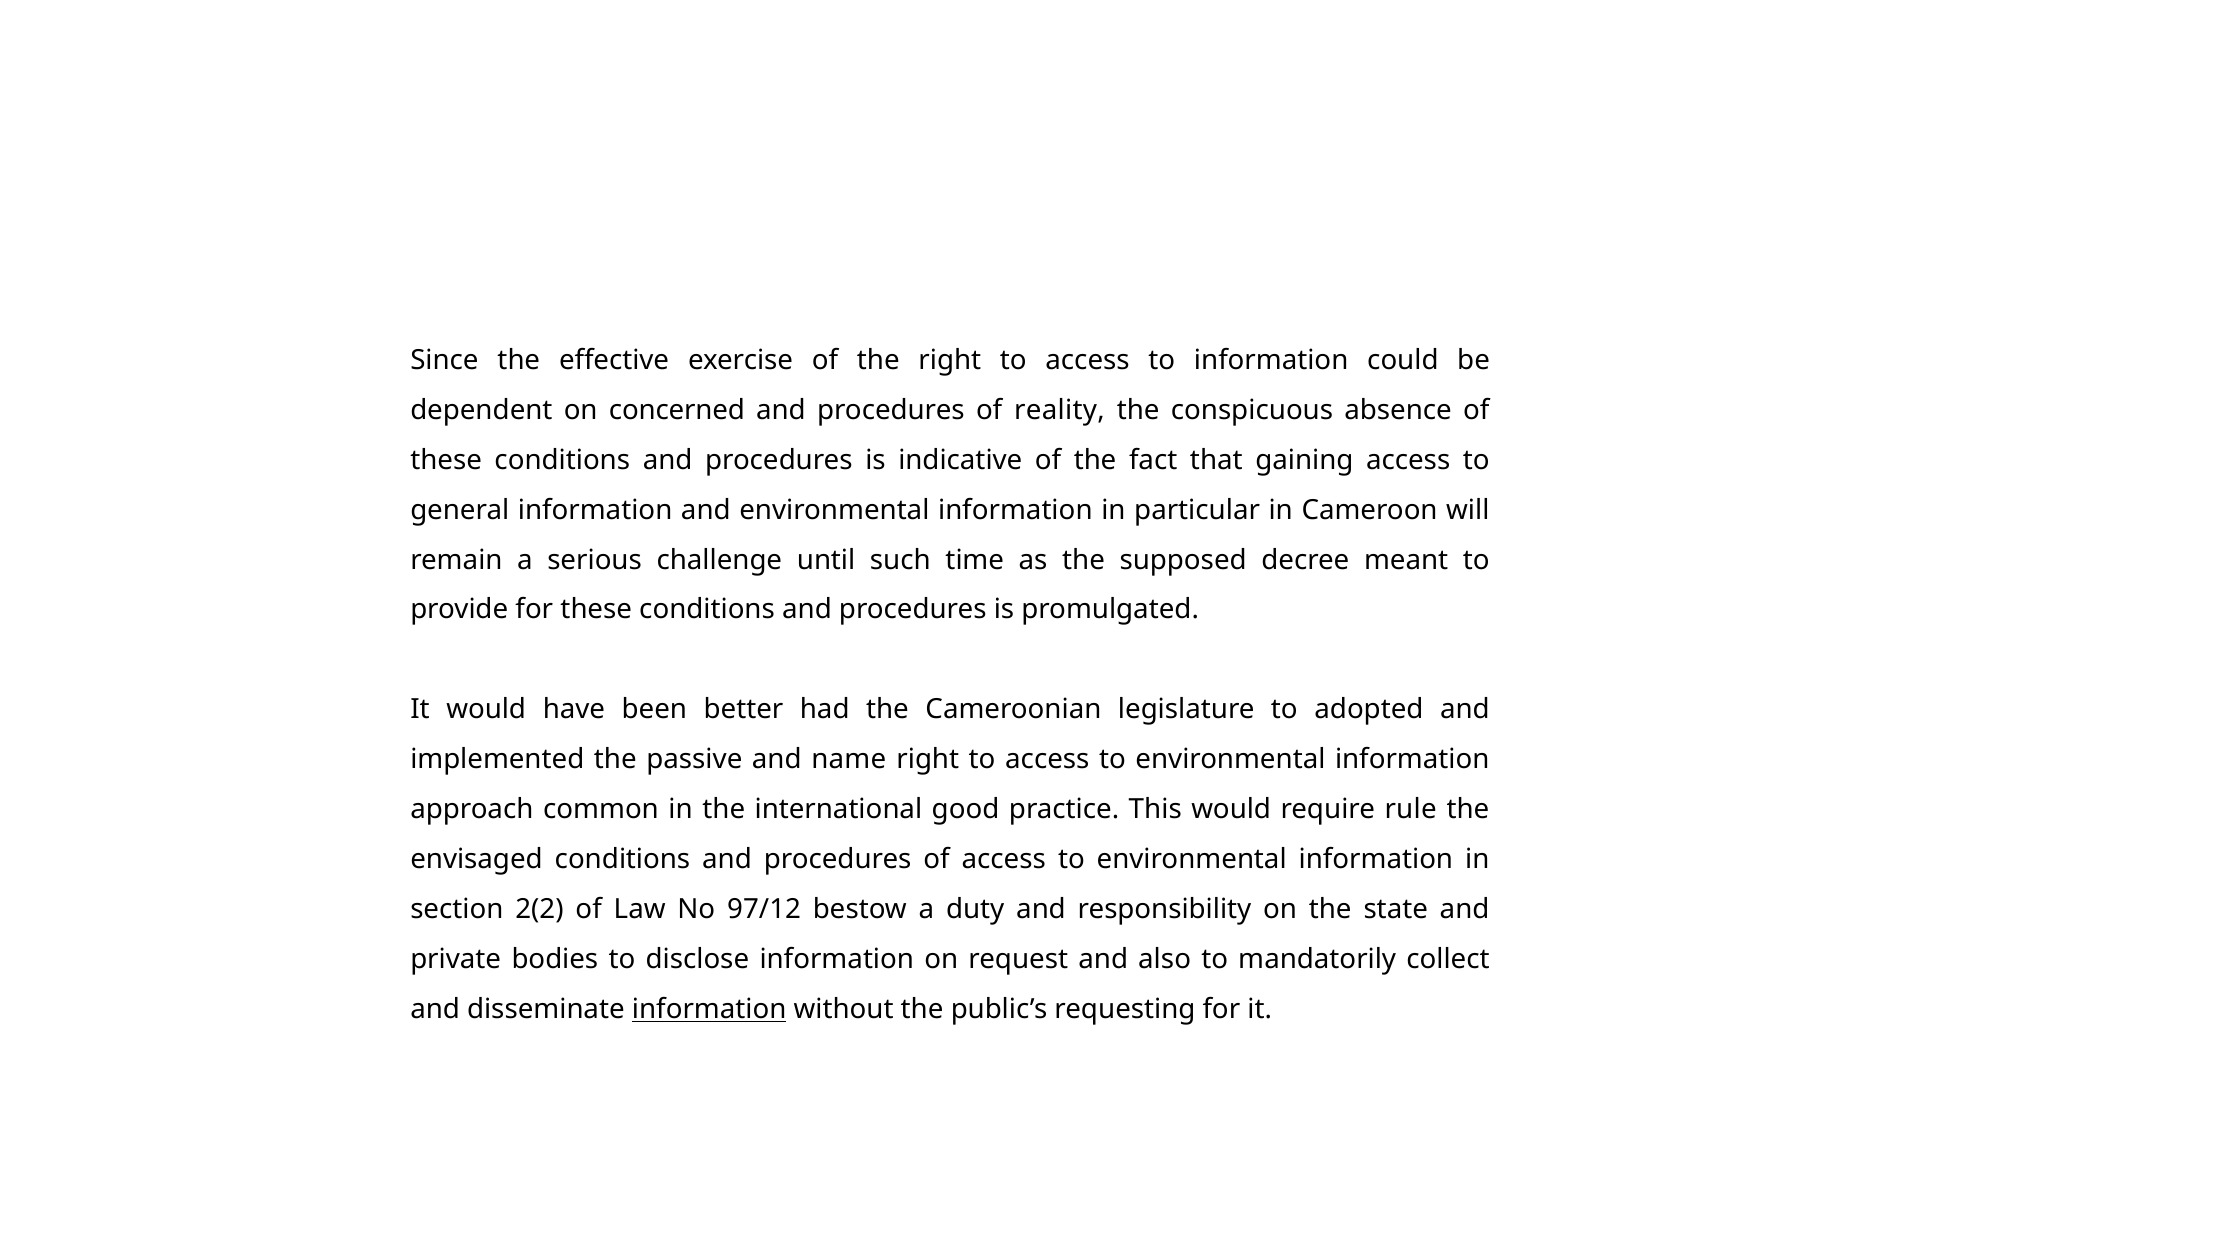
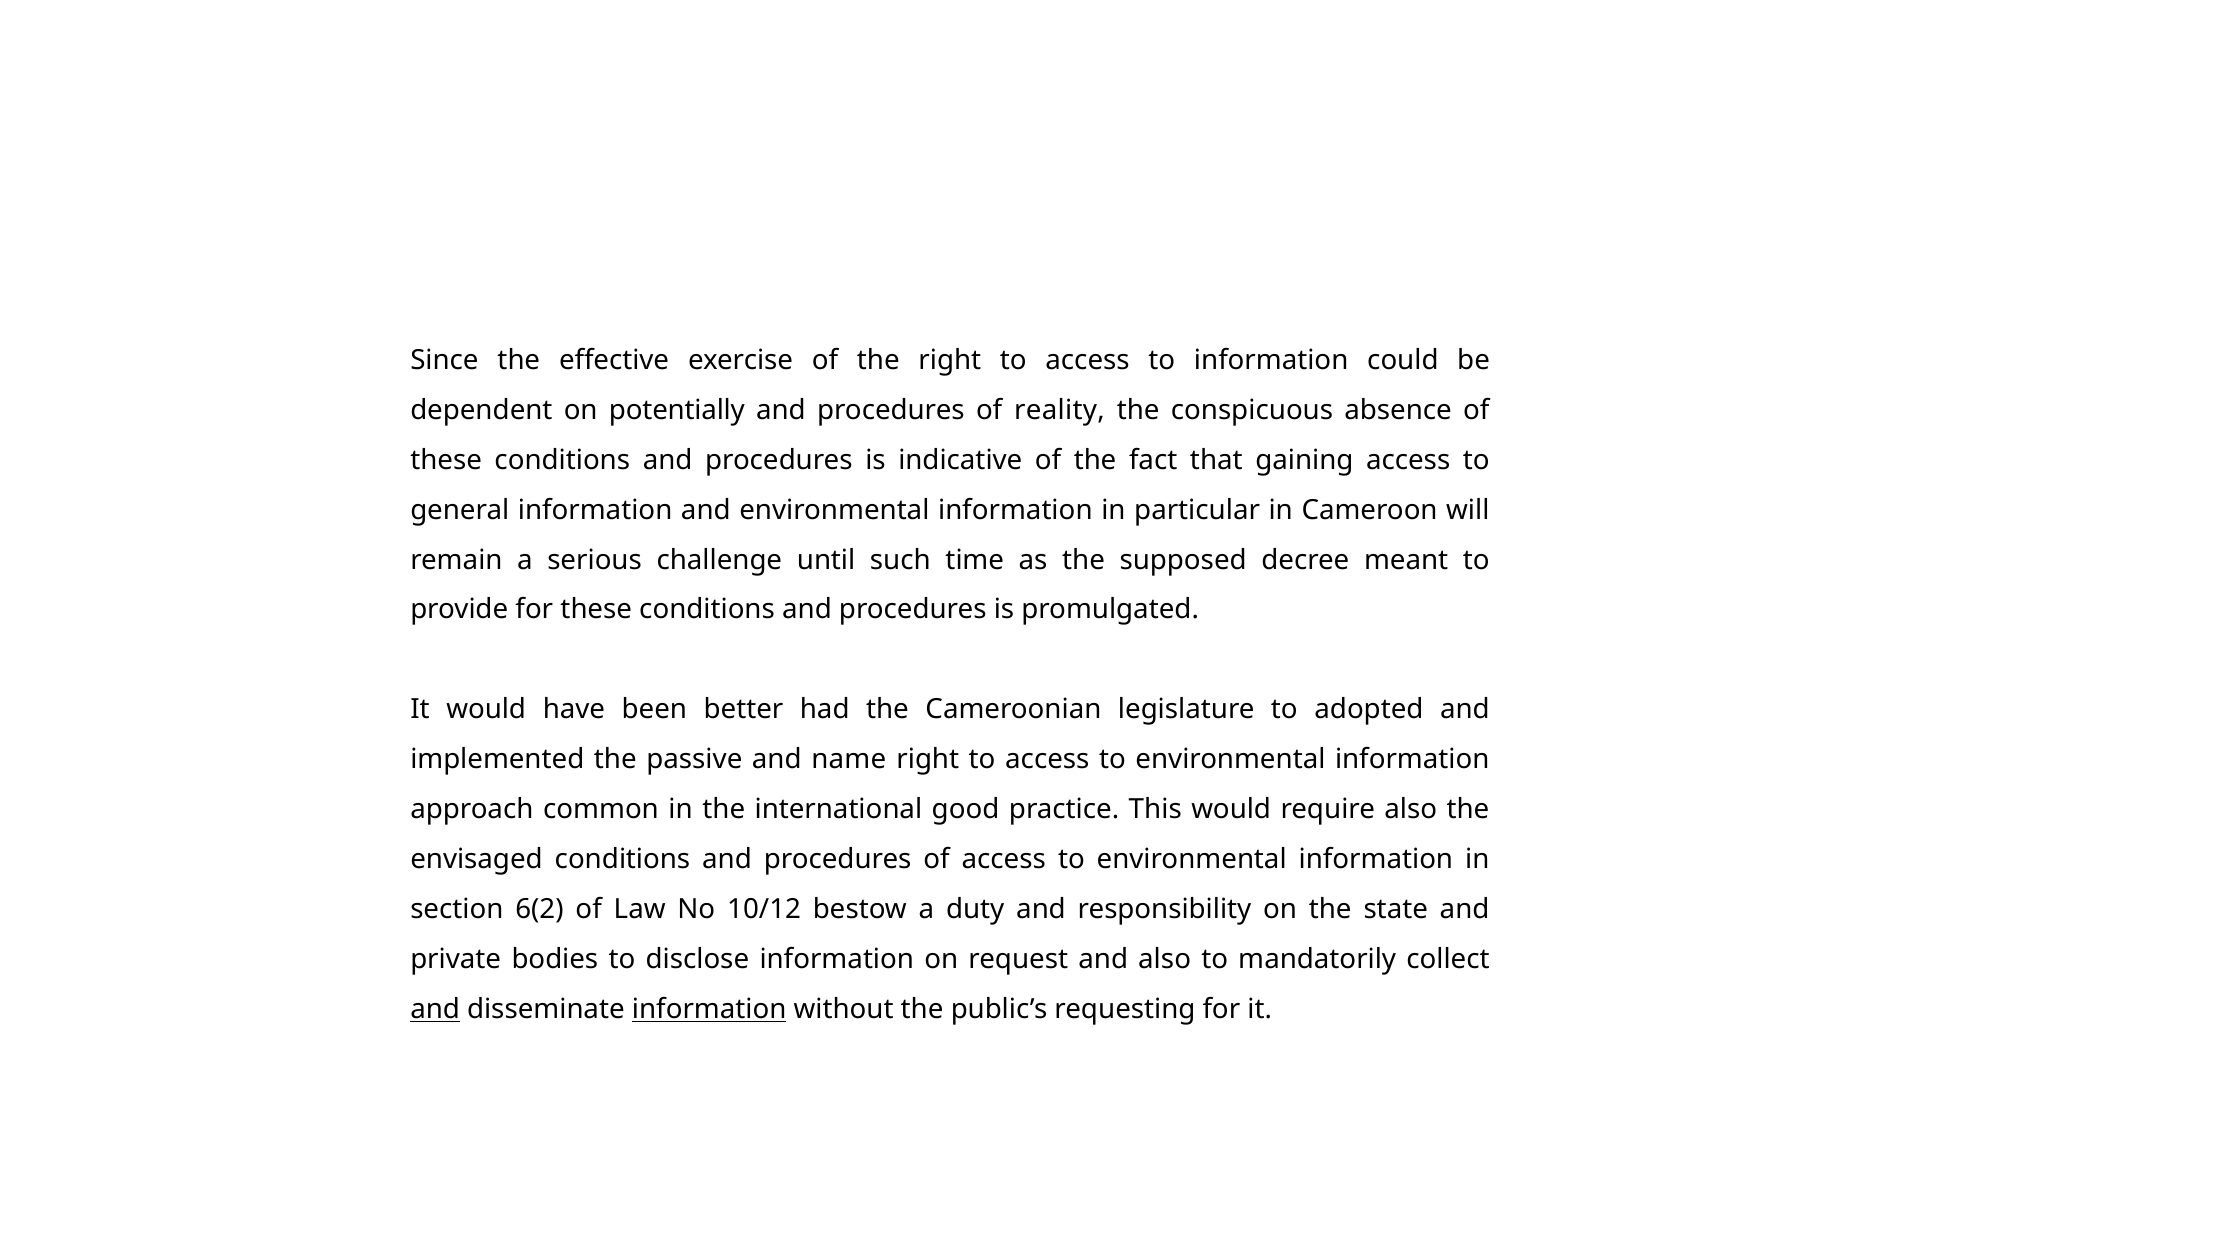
concerned: concerned -> potentially (677, 410)
require rule: rule -> also (1411, 810)
2(2: 2(2 -> 6(2 (539, 909)
97/12: 97/12 -> 10/12 (764, 909)
and underline: none -> present (435, 1009)
